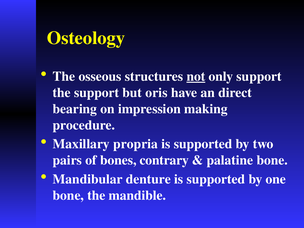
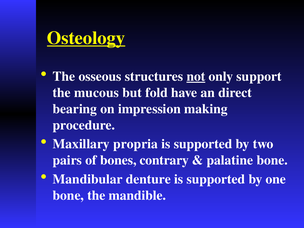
Osteology underline: none -> present (86, 38)
the support: support -> mucous (96, 93)
oris: oris -> fold (157, 93)
